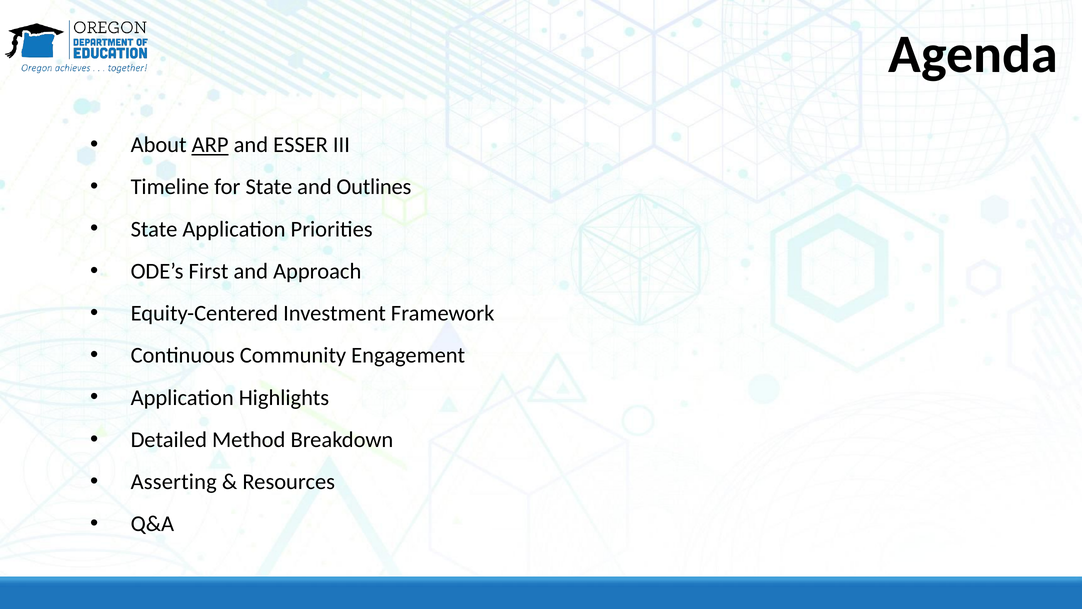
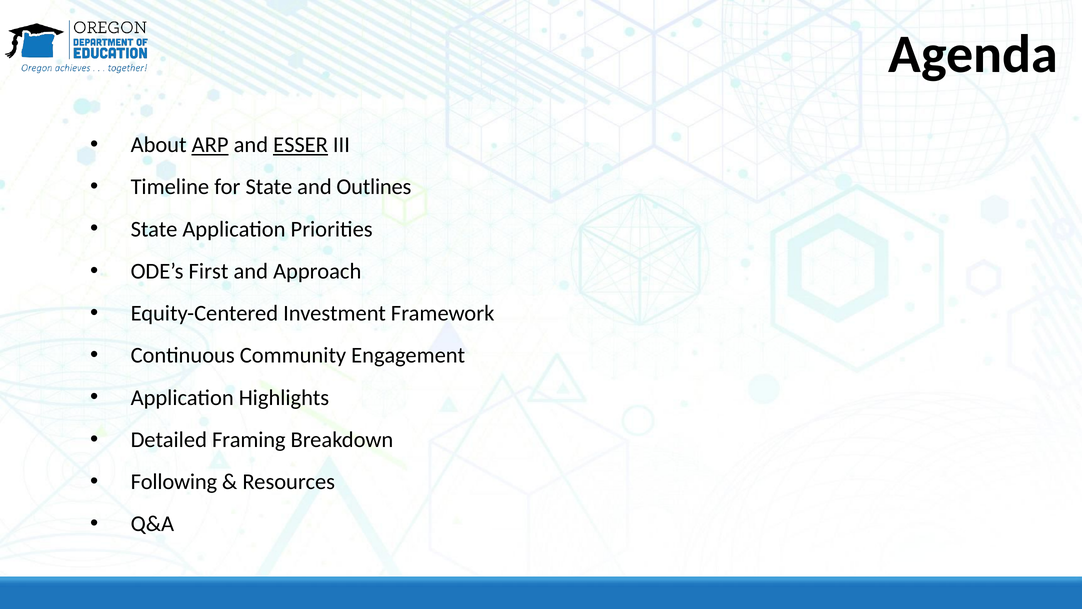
ESSER underline: none -> present (301, 145)
Method: Method -> Framing (249, 439)
Asserting: Asserting -> Following (174, 482)
